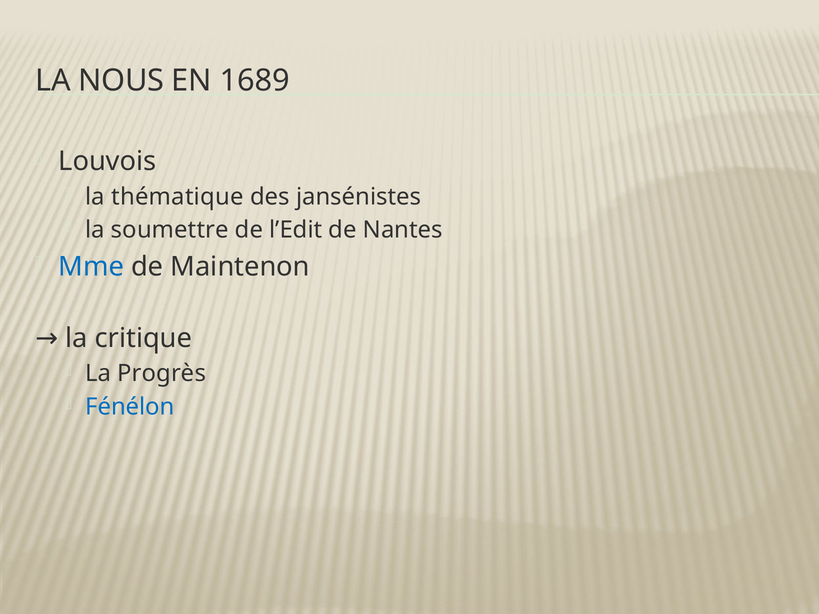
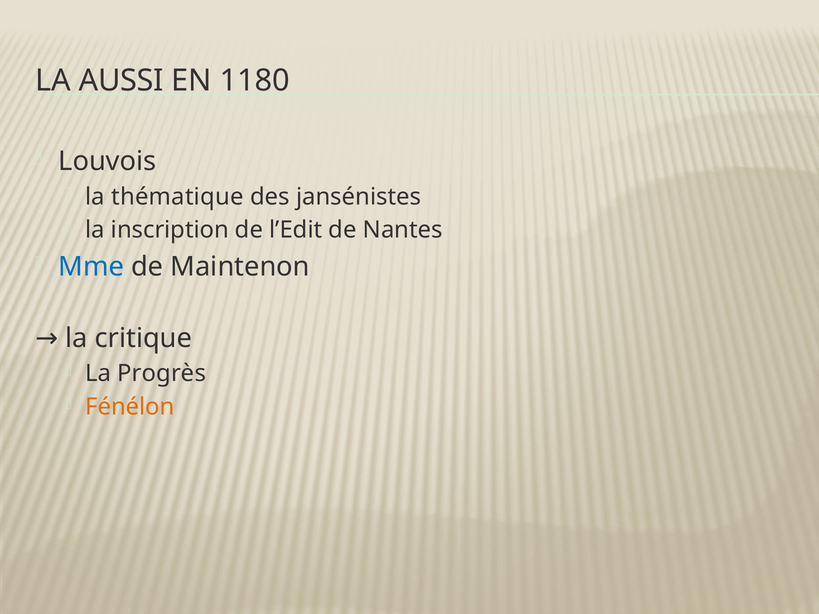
NOUS: NOUS -> AUSSI (121, 81)
1689: 1689 -> 1180 (255, 81)
soumettre: soumettre -> inscription (170, 230)
Fénélon colour: blue -> orange (130, 407)
